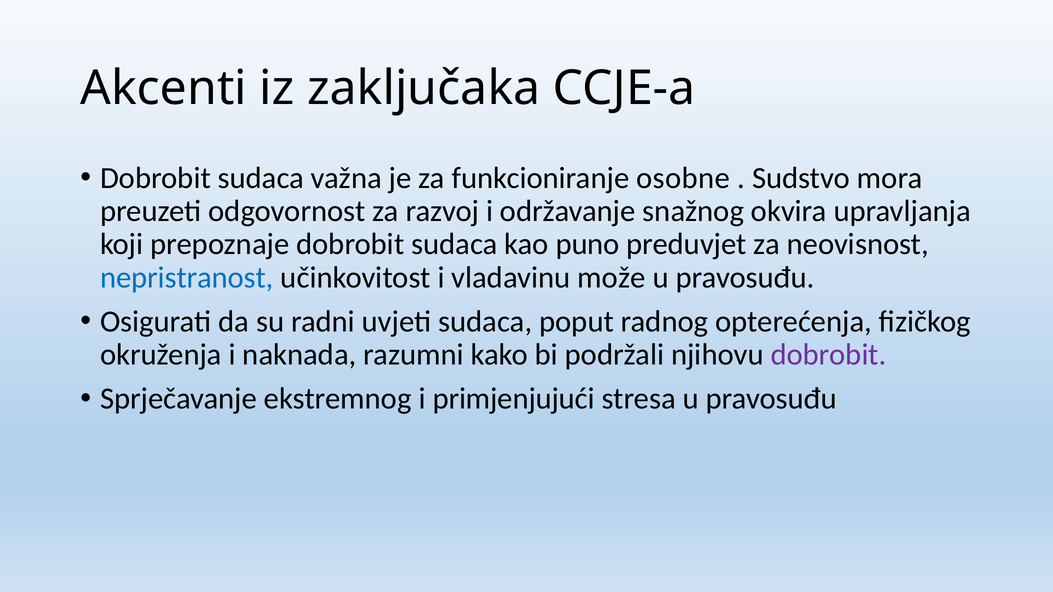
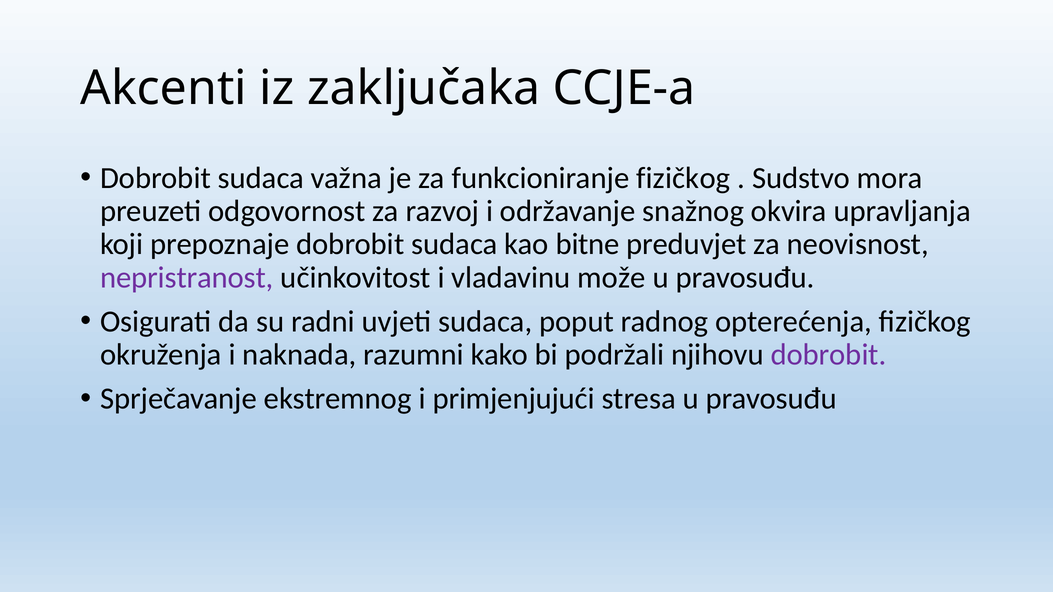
funkcioniranje osobne: osobne -> fizičkog (683, 178)
puno: puno -> bitne (588, 244)
nepristranost colour: blue -> purple (187, 278)
